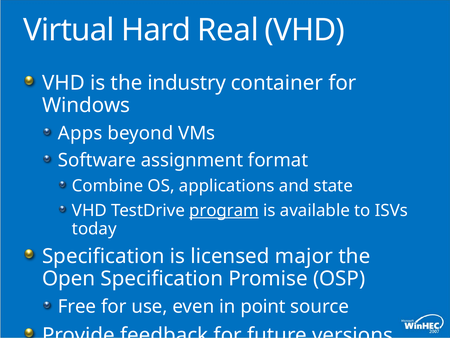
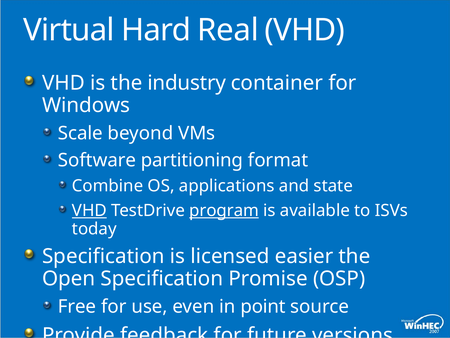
Apps: Apps -> Scale (80, 133)
assignment: assignment -> partitioning (192, 160)
VHD underline: none -> present (89, 210)
major: major -> easier (304, 256)
